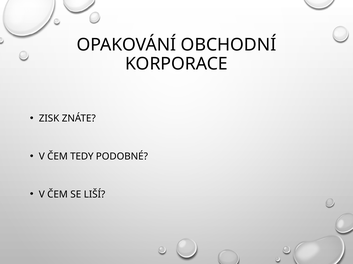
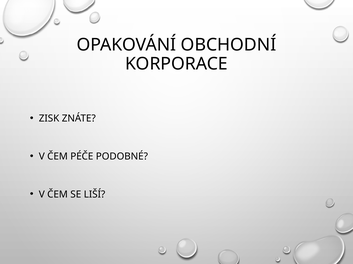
TEDY: TEDY -> PÉČE (82, 157)
